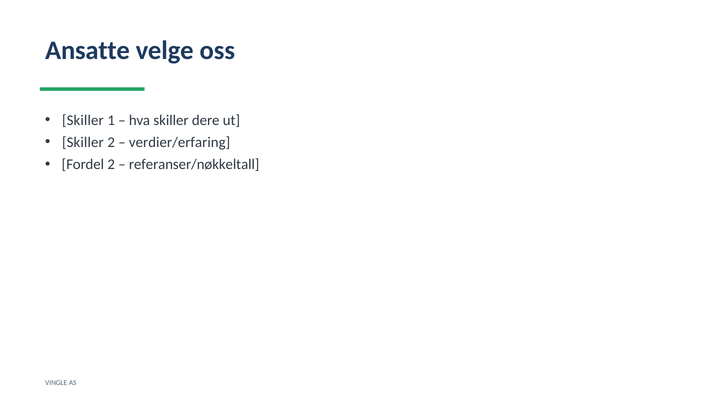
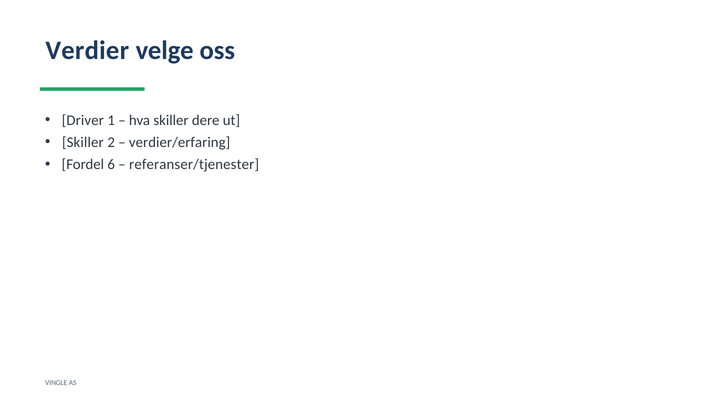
Ansatte: Ansatte -> Verdier (87, 51)
Skiller: Skiller -> Driver (83, 120)
Fordel 2: 2 -> 6 (111, 164)
referanser/nøkkeltall: referanser/nøkkeltall -> referanser/tjenester (194, 164)
